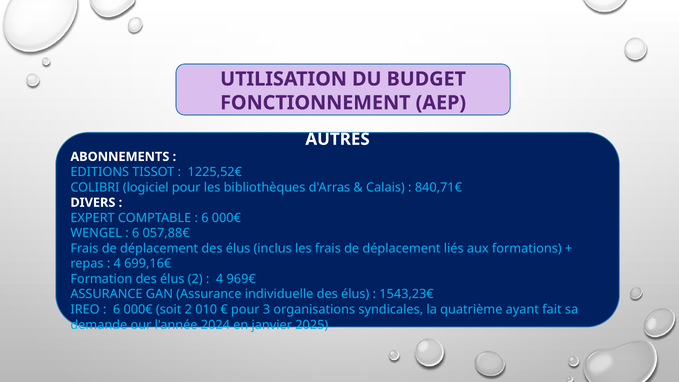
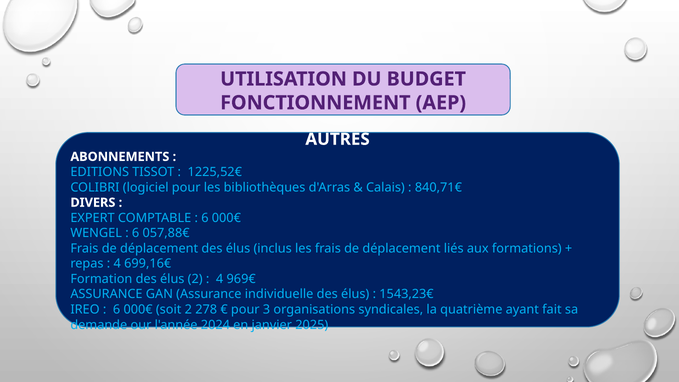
010: 010 -> 278 (206, 309)
